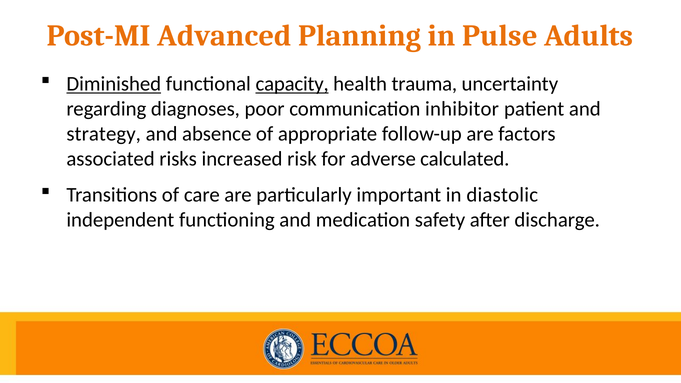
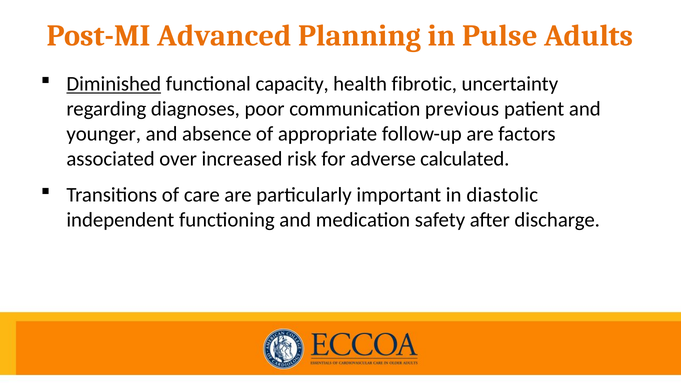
capacity underline: present -> none (292, 84)
trauma: trauma -> fibrotic (424, 84)
inhibitor: inhibitor -> previous (462, 109)
strategy: strategy -> younger (104, 134)
risks: risks -> over (178, 159)
